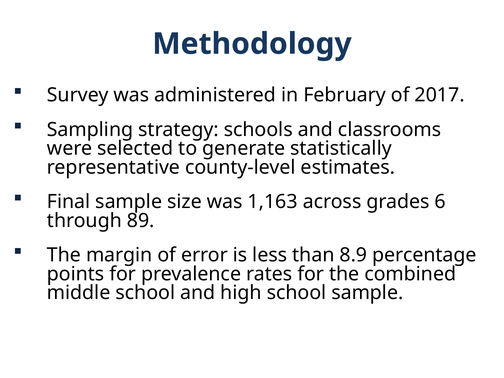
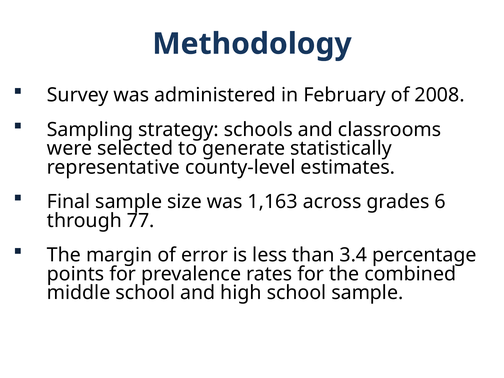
2017: 2017 -> 2008 (440, 95)
89: 89 -> 77 (141, 221)
8.9: 8.9 -> 3.4 (353, 255)
